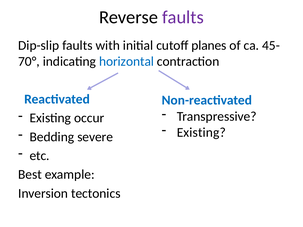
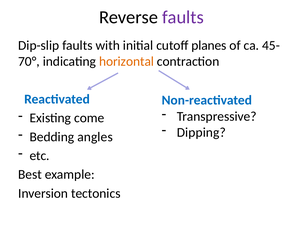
horizontal colour: blue -> orange (127, 62)
occur: occur -> come (89, 118)
Existing: Existing -> Dipping (201, 133)
severe: severe -> angles (95, 137)
